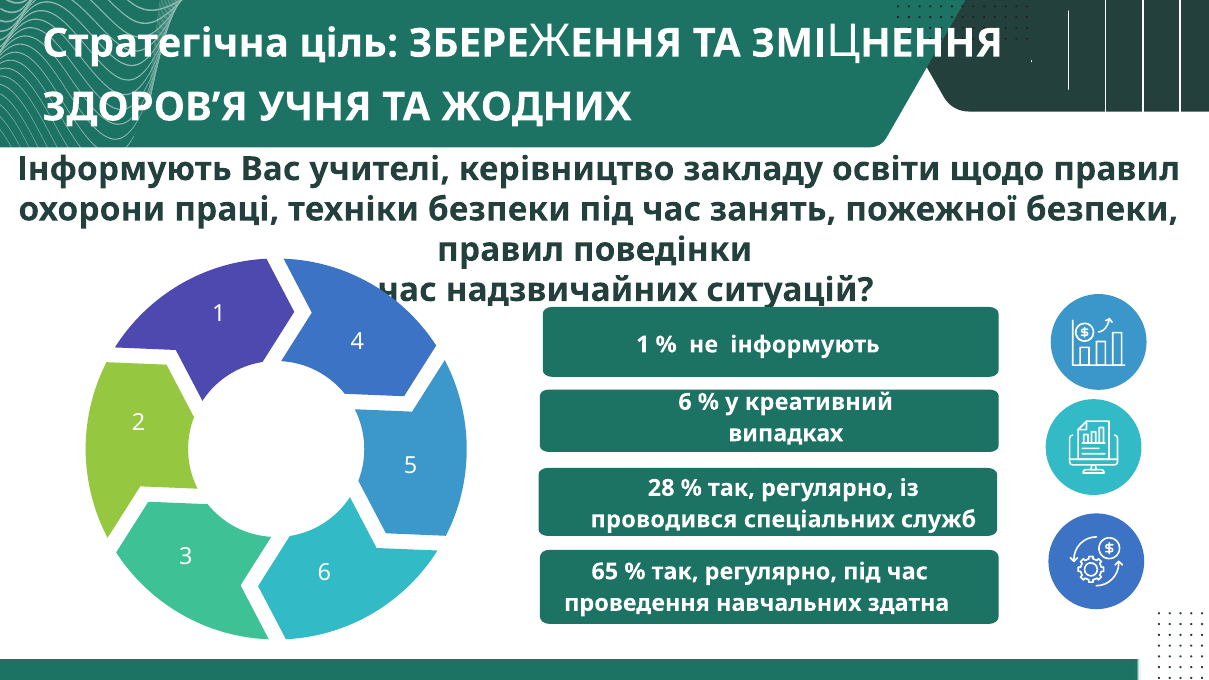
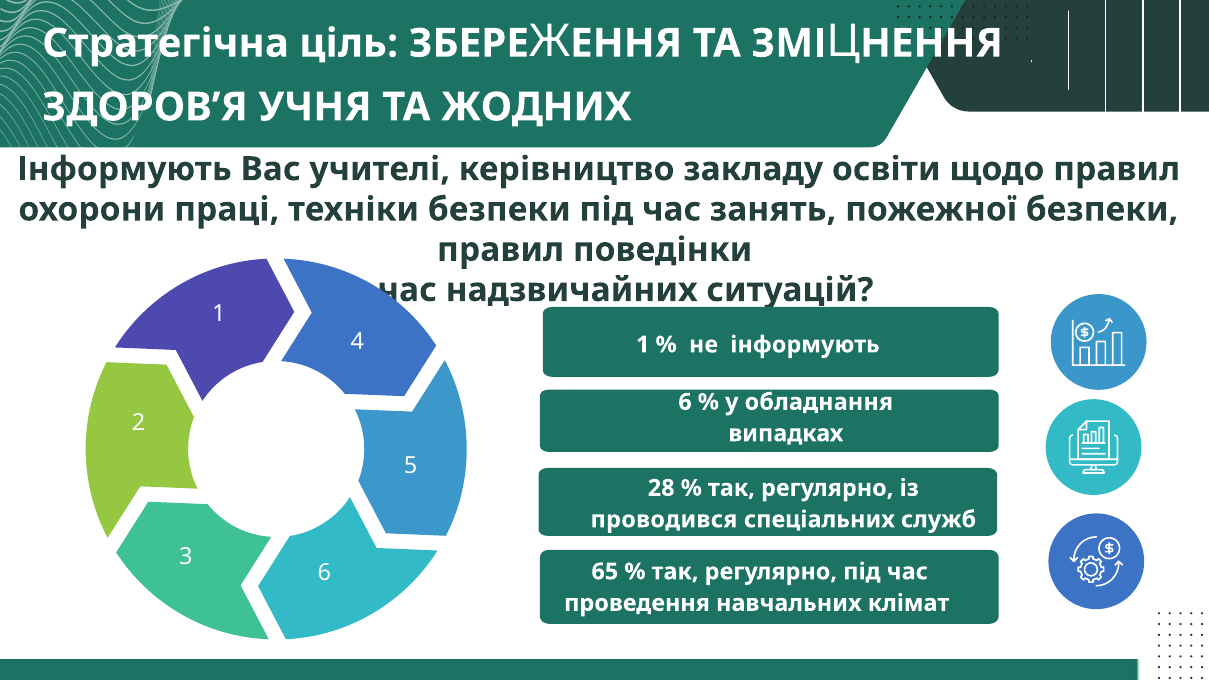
креативний: креативний -> обладнання (819, 402)
здатна: здатна -> клімат (908, 603)
